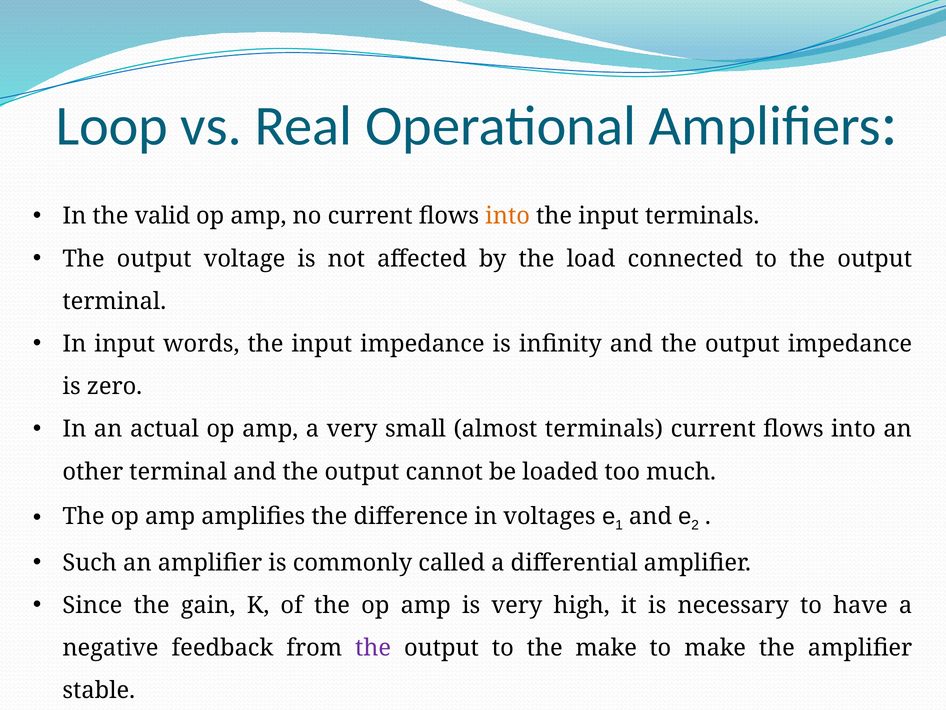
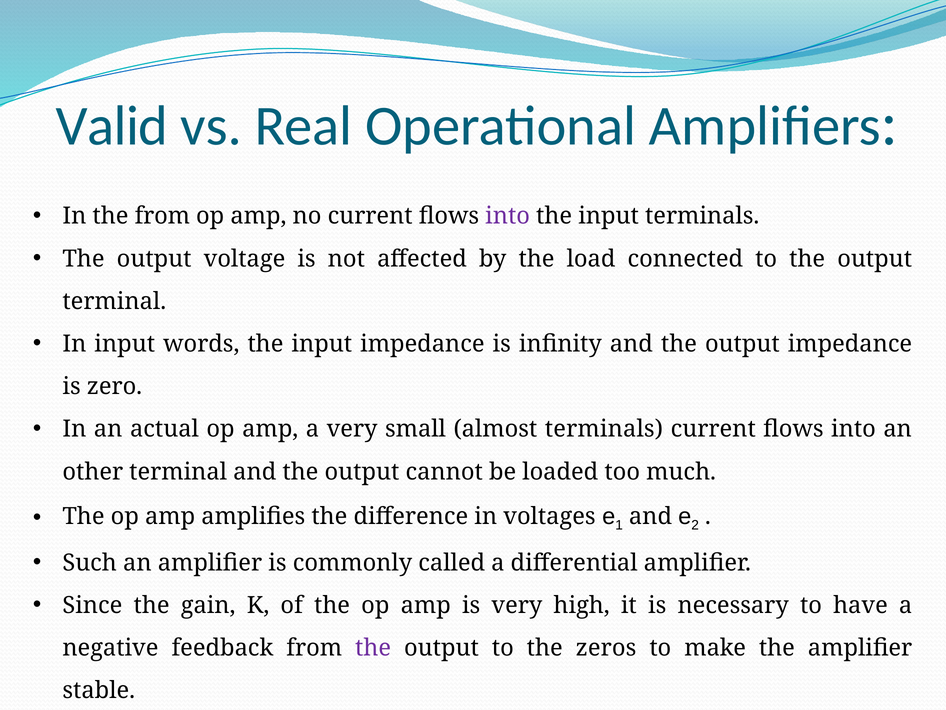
Loop: Loop -> Valid (112, 126)
the valid: valid -> from (162, 216)
into colour: orange -> purple (508, 216)
the make: make -> zeros (606, 647)
